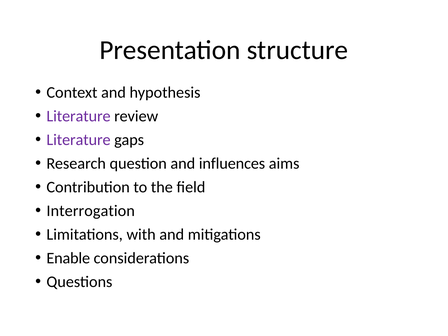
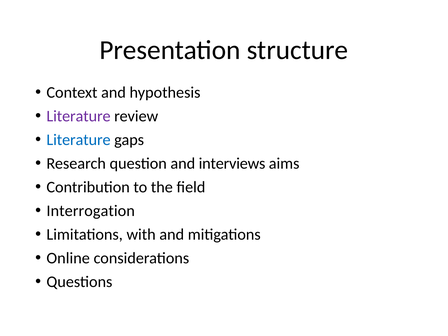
Literature colour: purple -> blue (79, 140)
influences: influences -> interviews (232, 163)
Enable: Enable -> Online (68, 258)
